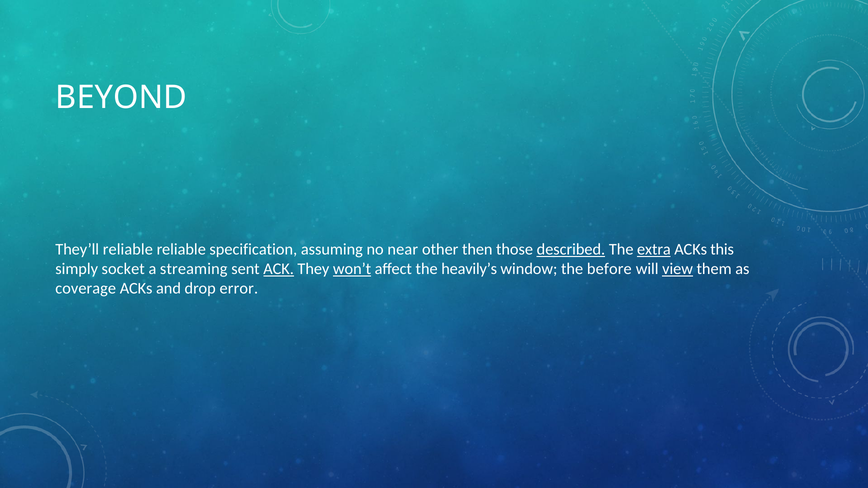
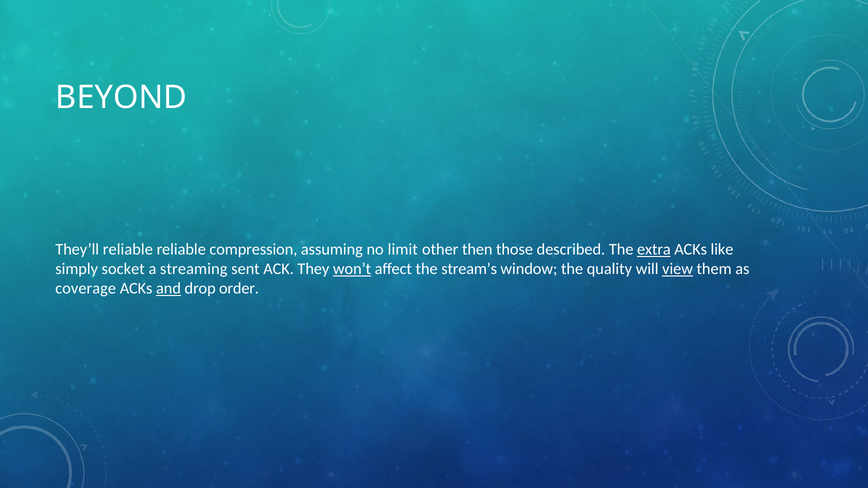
specification: specification -> compression (253, 250)
near: near -> limit (403, 250)
described underline: present -> none (571, 250)
this: this -> like (722, 250)
ACK underline: present -> none (279, 269)
heavily’s: heavily’s -> stream’s (469, 269)
before: before -> quality (609, 269)
and underline: none -> present (168, 289)
error: error -> order (239, 289)
